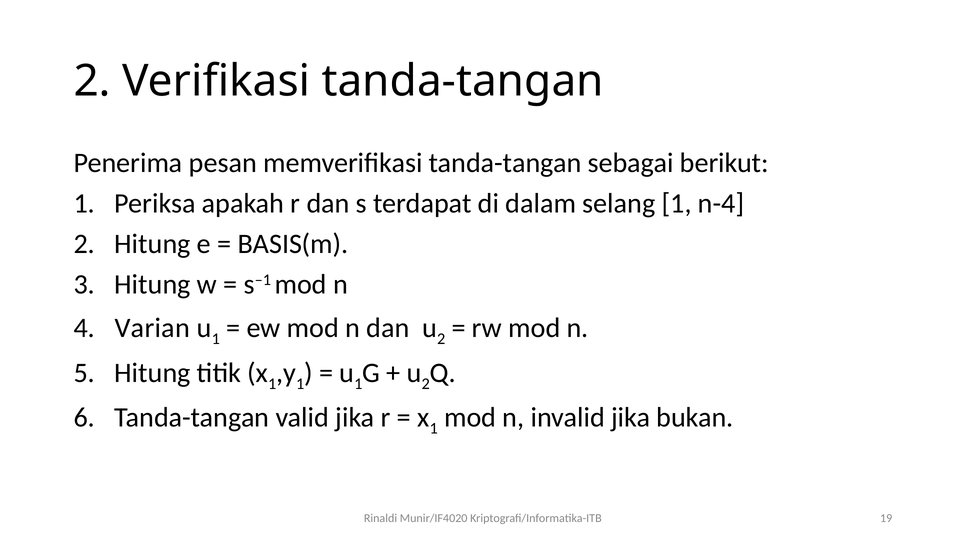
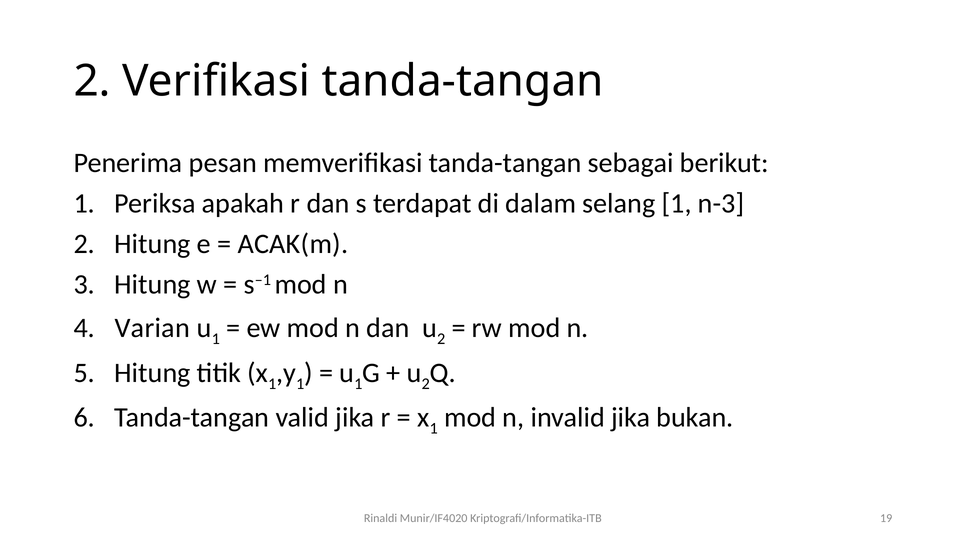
n-4: n-4 -> n-3 (721, 204)
BASIS(m: BASIS(m -> ACAK(m (293, 244)
